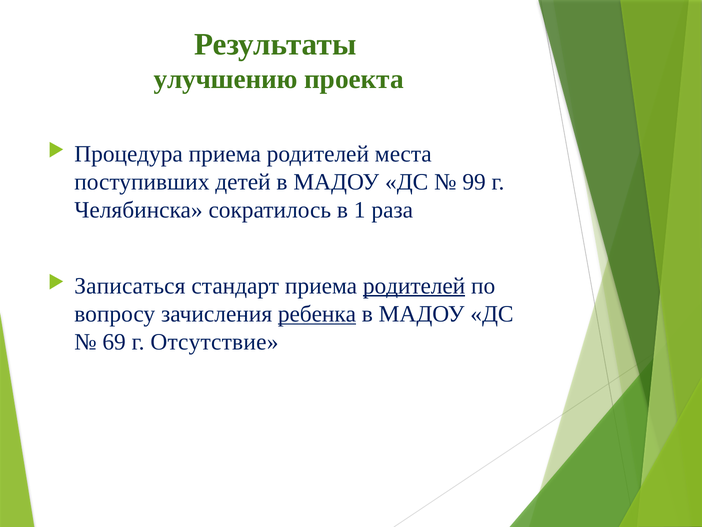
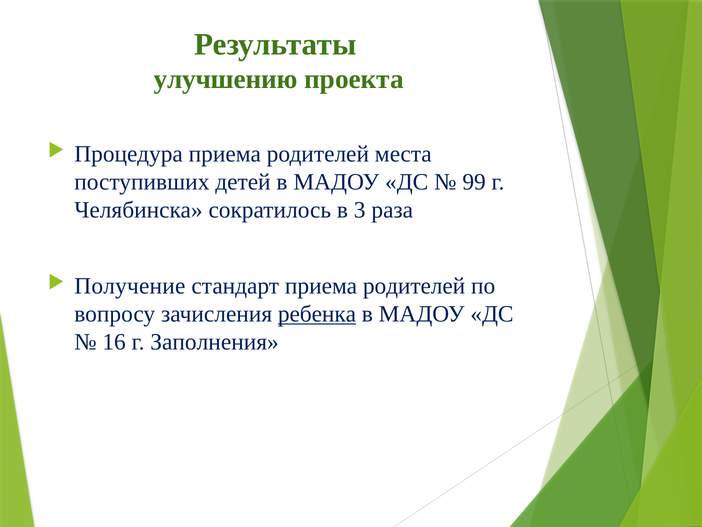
1: 1 -> 3 (360, 210)
Записаться: Записаться -> Получение (130, 286)
родителей underline: present -> none (414, 286)
69: 69 -> 16 (114, 342)
Отсутствие: Отсутствие -> Заполнения (215, 342)
